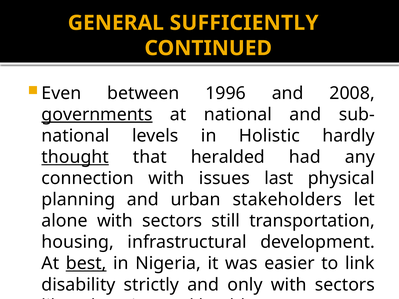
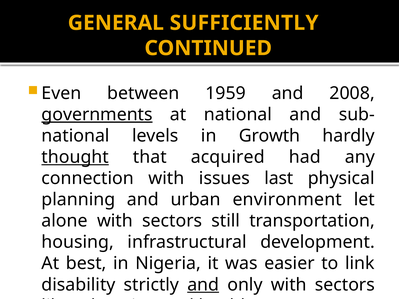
1996: 1996 -> 1959 (226, 93)
Holistic: Holistic -> Growth (269, 136)
heralded: heralded -> acquired (228, 157)
stakeholders: stakeholders -> environment (287, 200)
best underline: present -> none (86, 264)
and underline: none -> present (203, 285)
